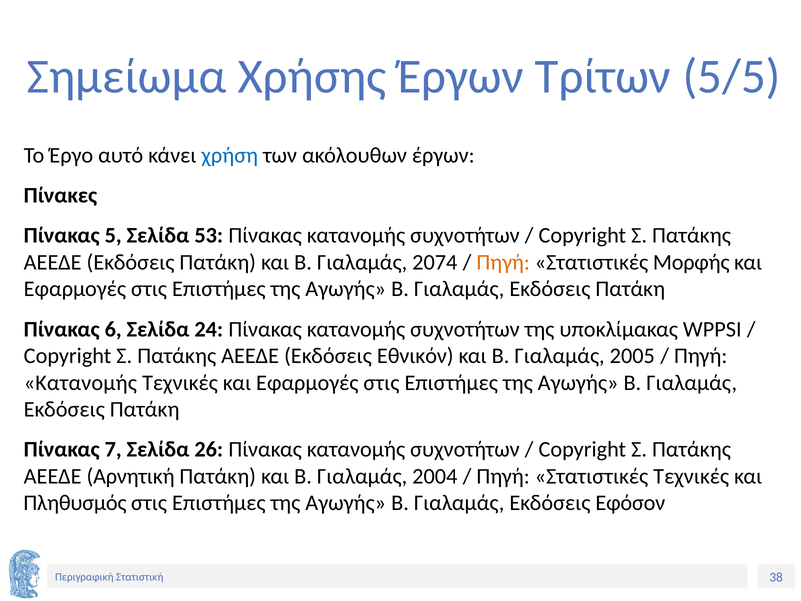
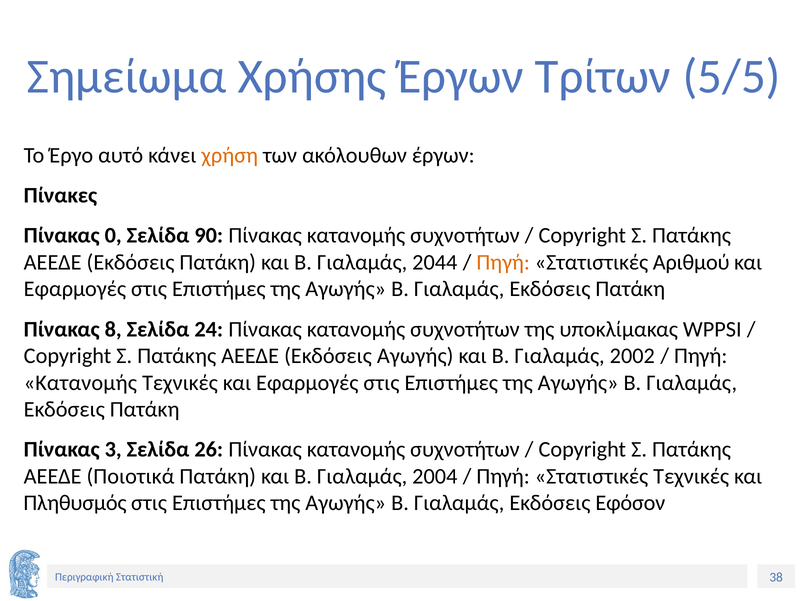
χρήση colour: blue -> orange (230, 155)
5: 5 -> 0 (113, 235)
53: 53 -> 90 (209, 235)
2074: 2074 -> 2044 (435, 262)
Μορφής: Μορφής -> Αριθμού (691, 262)
6: 6 -> 8 (113, 329)
Εκδόσεις Εθνικόν: Εθνικόν -> Αγωγής (415, 356)
2005: 2005 -> 2002 (632, 356)
7: 7 -> 3 (113, 449)
Αρνητική: Αρνητική -> Ποιοτικά (131, 476)
